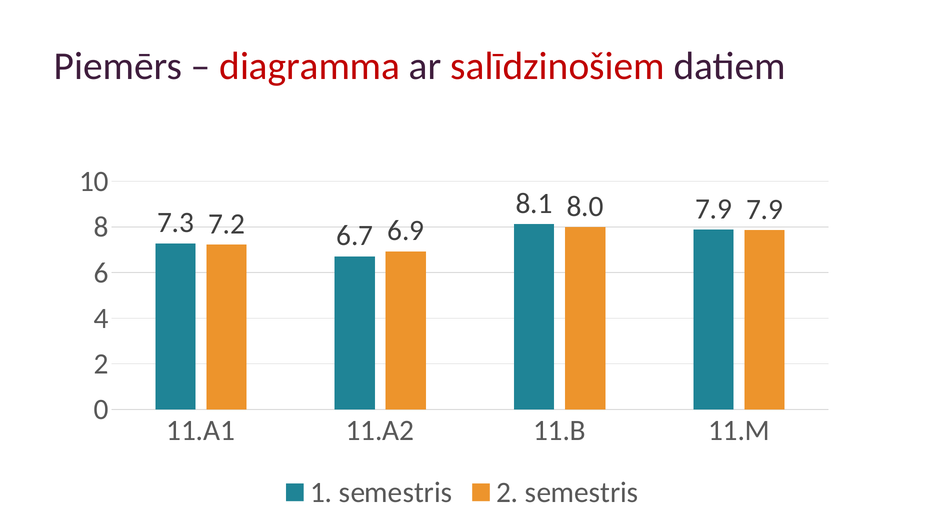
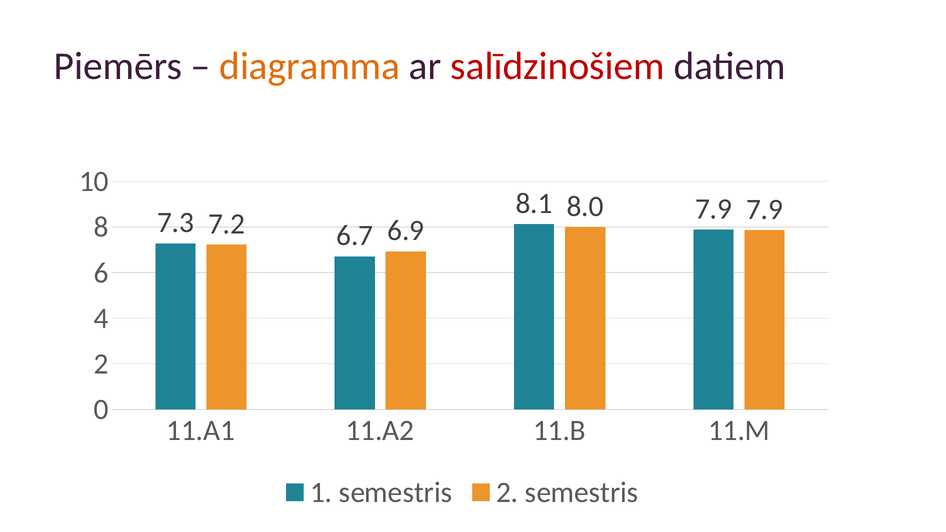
diagramma colour: red -> orange (310, 66)
